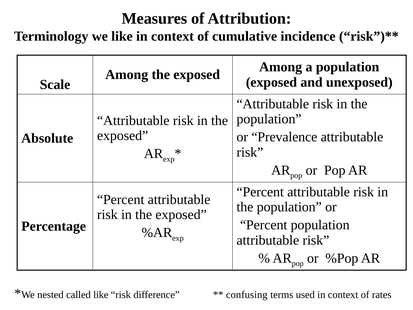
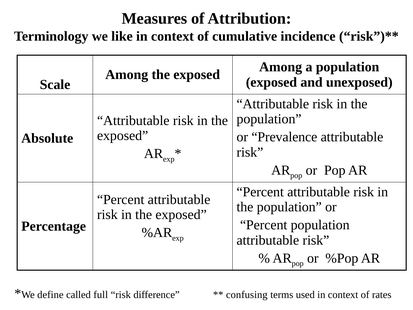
nested: nested -> define (50, 294)
called like: like -> full (101, 294)
